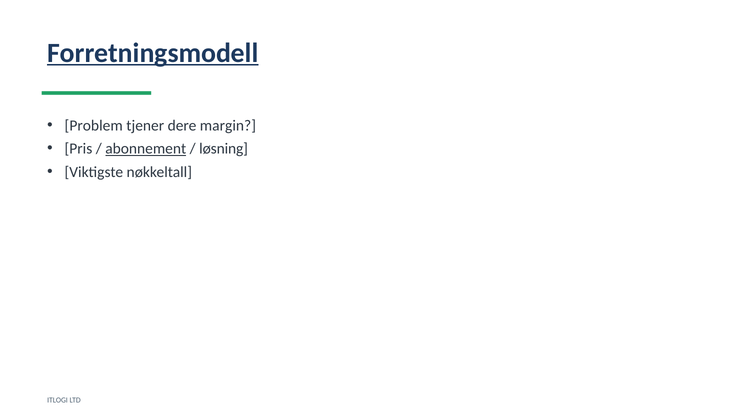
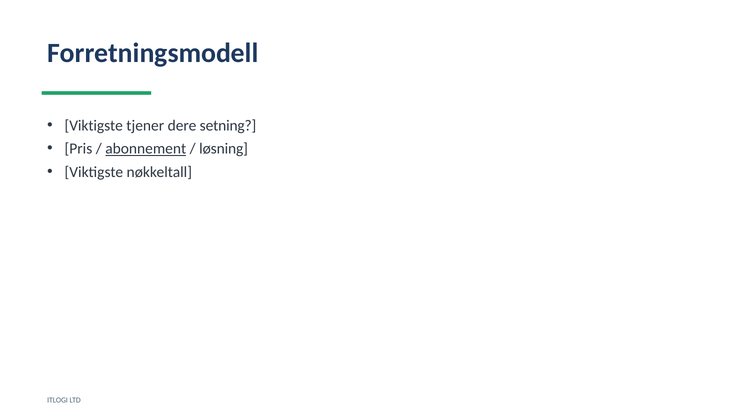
Forretningsmodell underline: present -> none (153, 53)
Problem: Problem -> Viktigste (94, 126)
margin: margin -> setning (228, 126)
